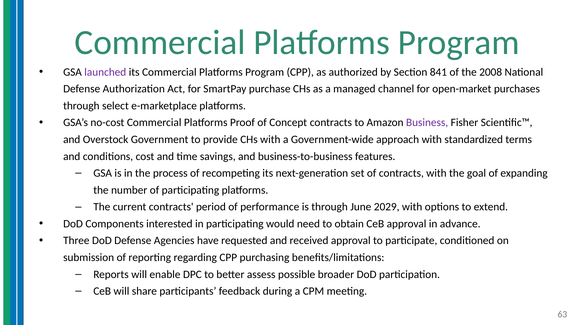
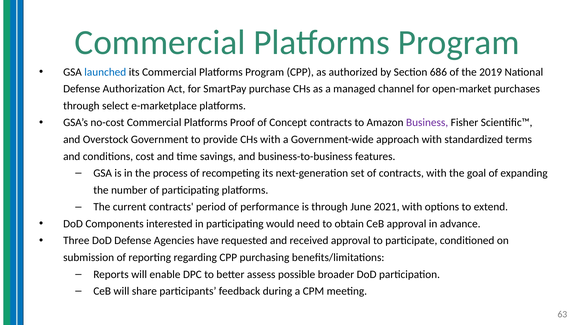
launched colour: purple -> blue (105, 72)
841: 841 -> 686 (438, 72)
2008: 2008 -> 2019 (491, 72)
2029: 2029 -> 2021 (387, 207)
